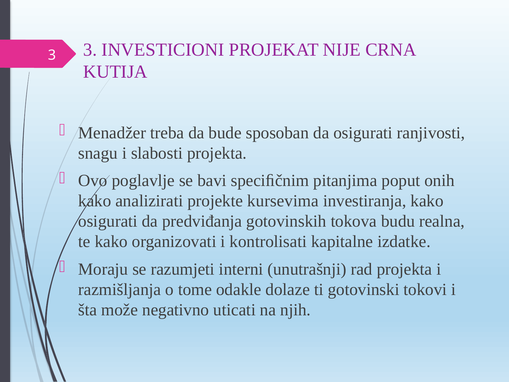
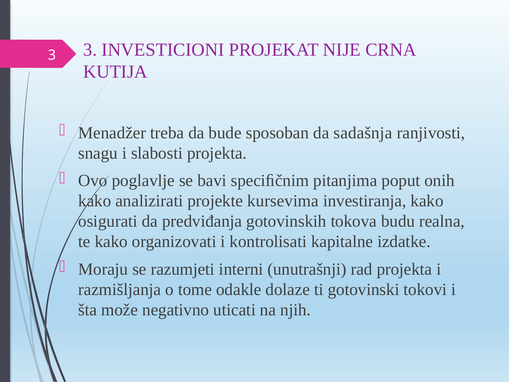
da osigurati: osigurati -> sadašnja (363, 133)
